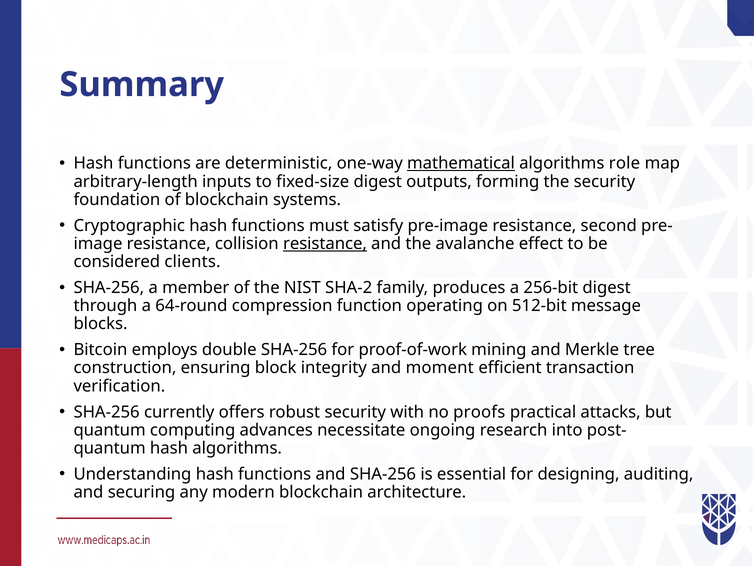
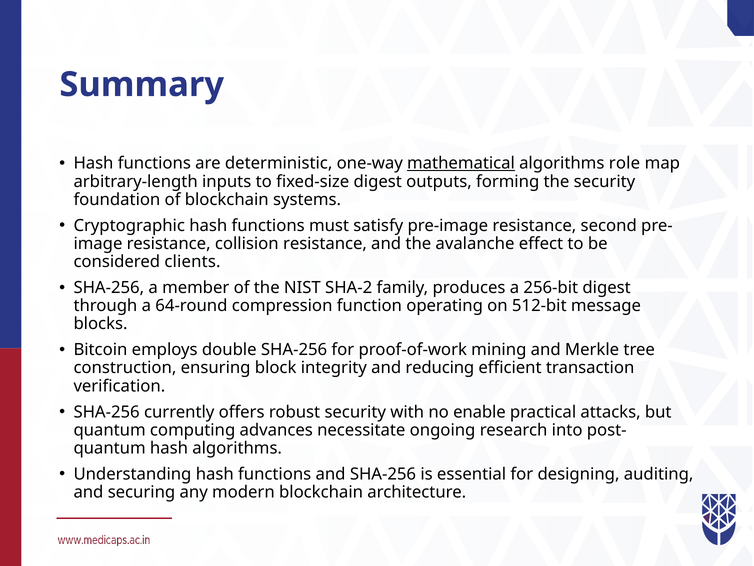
resistance underline: present -> none (325, 243)
moment: moment -> reducing (440, 368)
proofs: proofs -> enable (479, 412)
